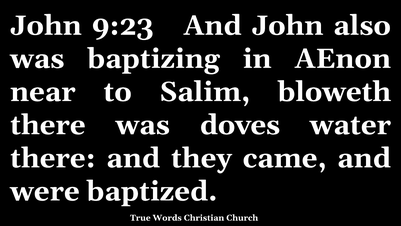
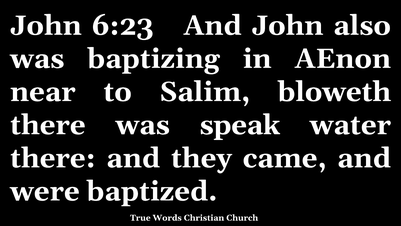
9:23: 9:23 -> 6:23 (123, 26)
doves: doves -> speak (240, 125)
